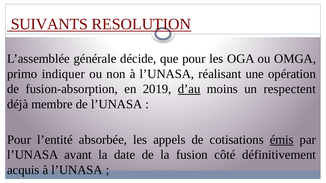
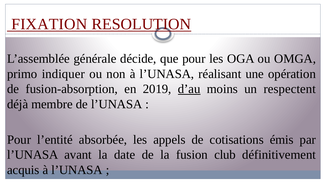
SUIVANTS: SUIVANTS -> FIXATION (49, 24)
émis underline: present -> none (282, 140)
côté: côté -> club (225, 155)
